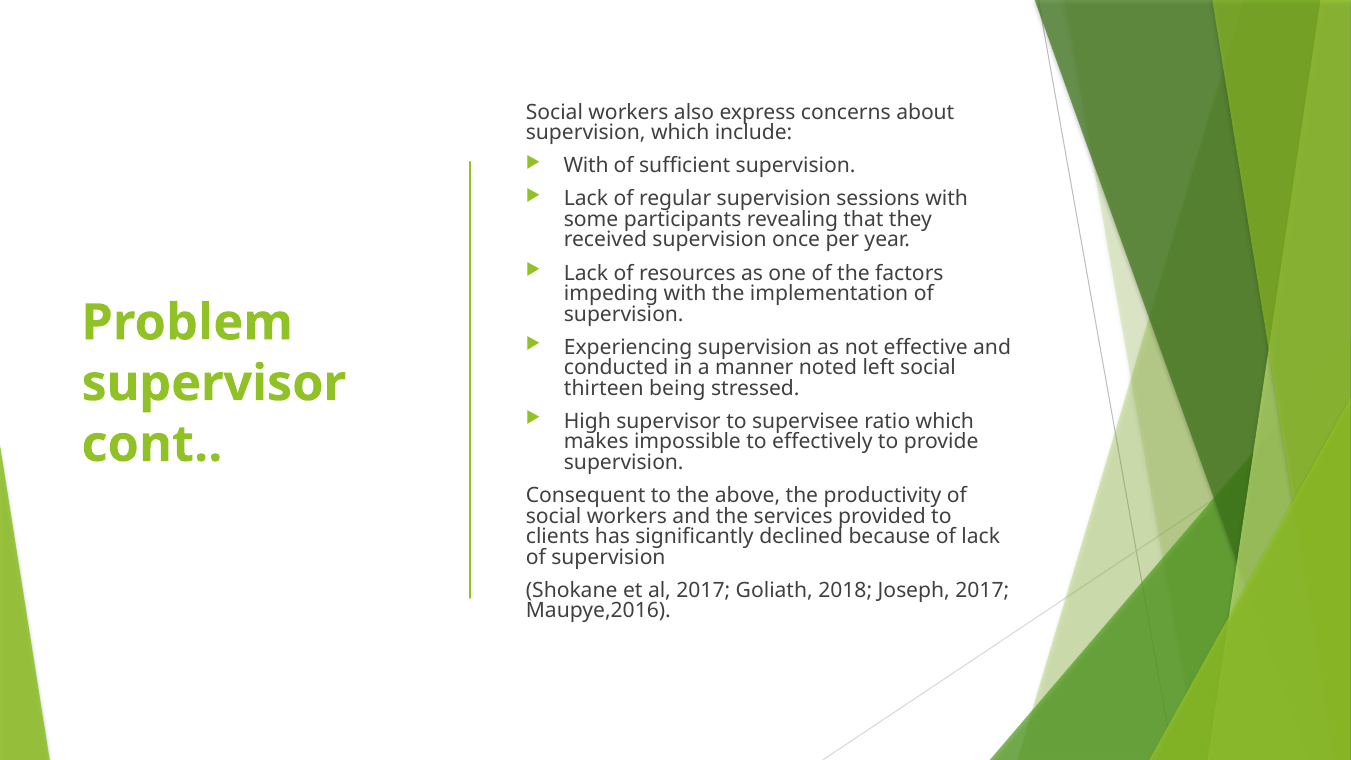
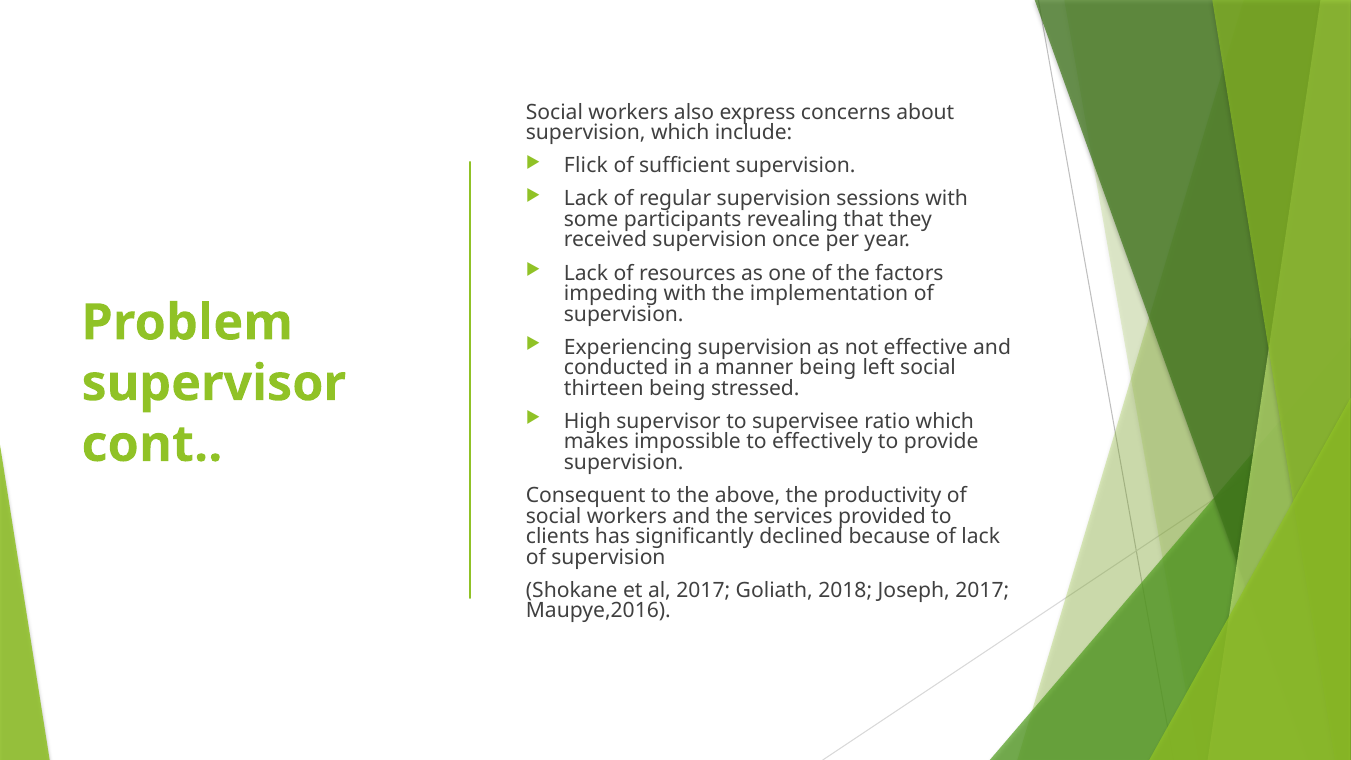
With: With -> Flick (586, 166)
manner noted: noted -> being (828, 368)
